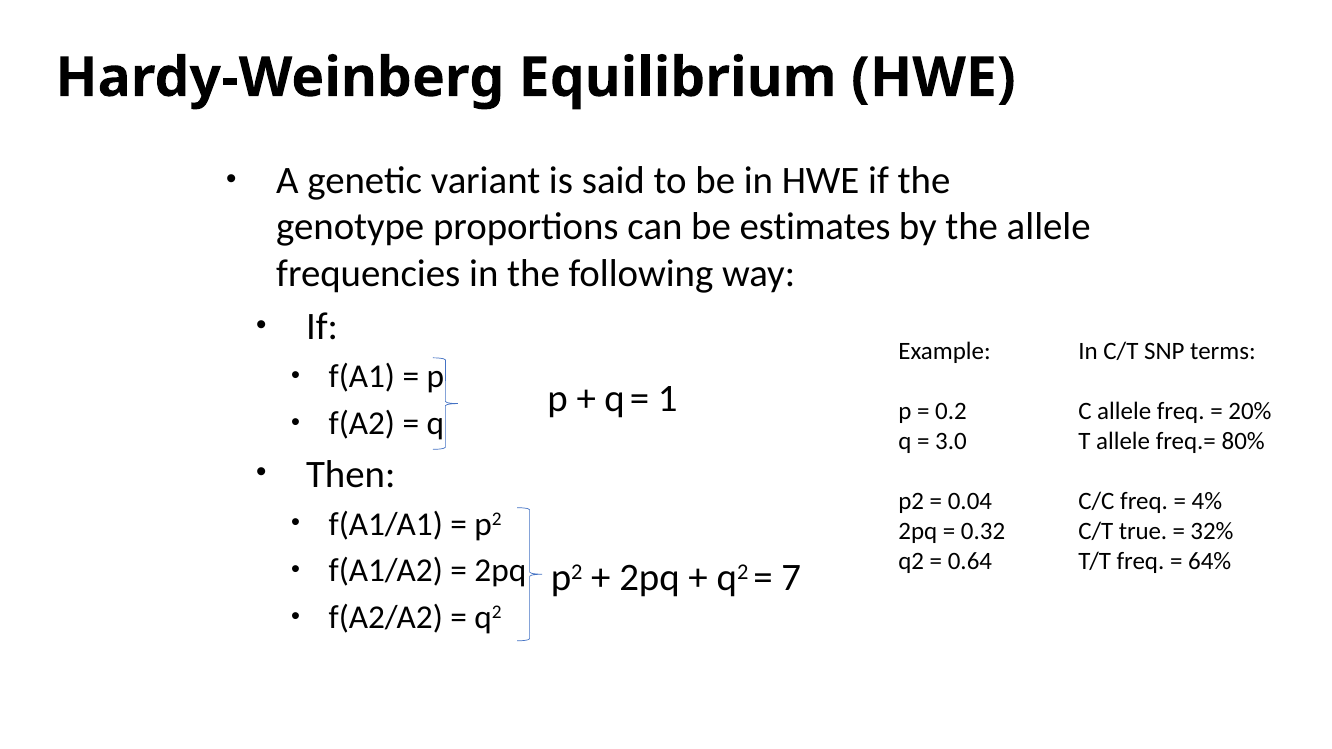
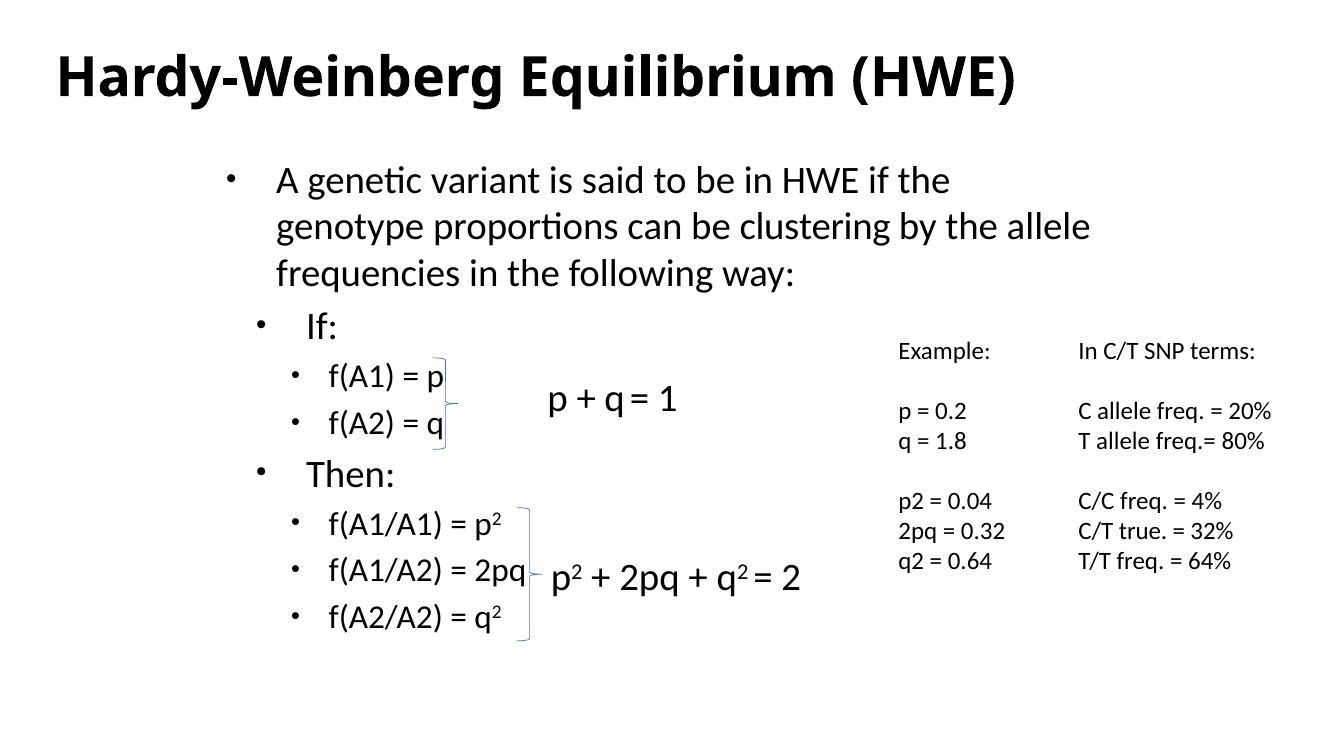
estimates: estimates -> clustering (815, 227)
3.0: 3.0 -> 1.8 (951, 442)
7: 7 -> 2 (791, 578)
